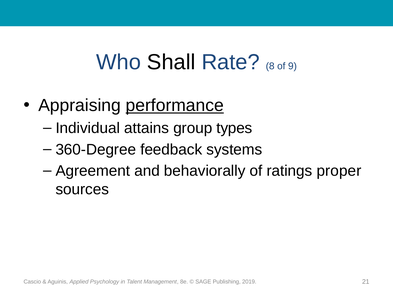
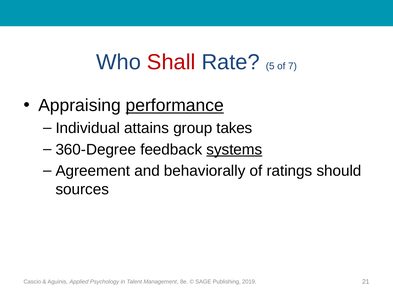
Shall colour: black -> red (171, 62)
8: 8 -> 5 (270, 66)
9: 9 -> 7 (292, 66)
types: types -> takes (234, 128)
systems underline: none -> present (234, 149)
proper: proper -> should (339, 171)
